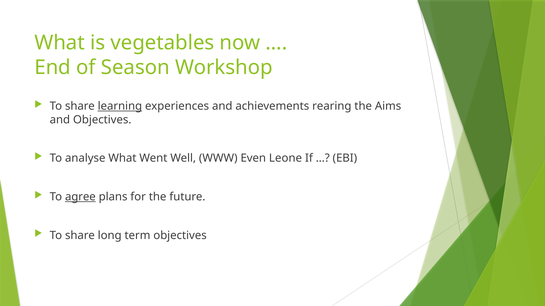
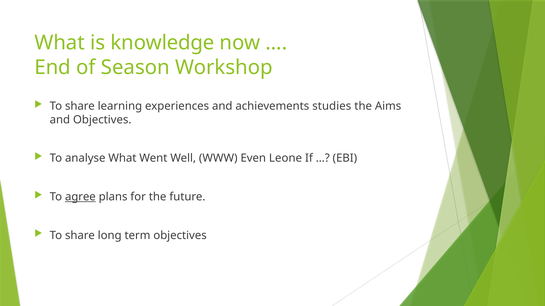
vegetables: vegetables -> knowledge (163, 43)
learning underline: present -> none (120, 106)
rearing: rearing -> studies (332, 106)
